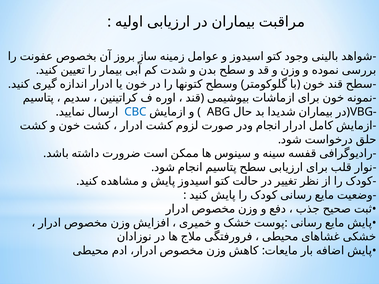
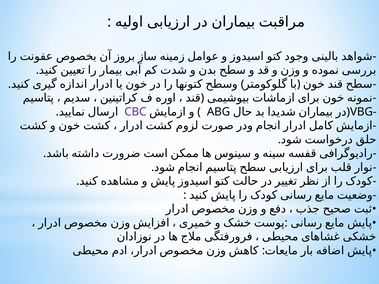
CBC colour: blue -> purple (135, 112)
